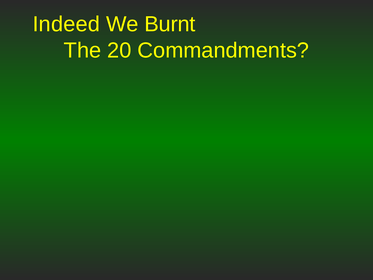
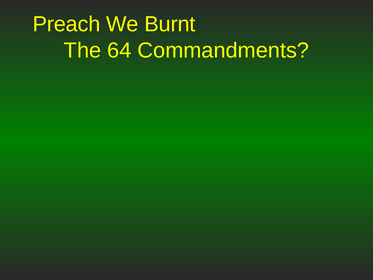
Indeed: Indeed -> Preach (66, 24)
20: 20 -> 64 (119, 50)
